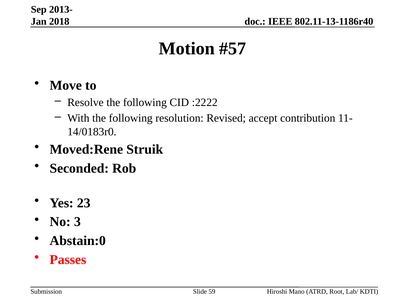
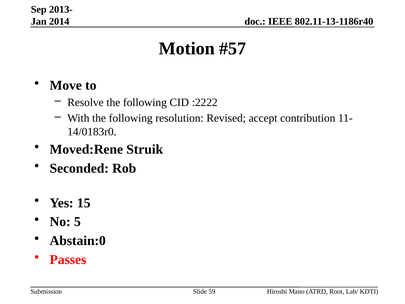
2018: 2018 -> 2014 (59, 22)
23: 23 -> 15 (84, 203)
3: 3 -> 5 (77, 222)
